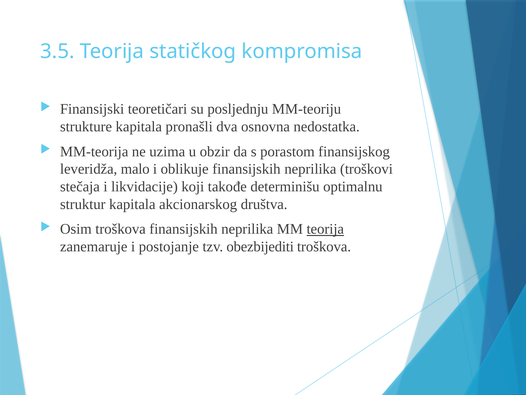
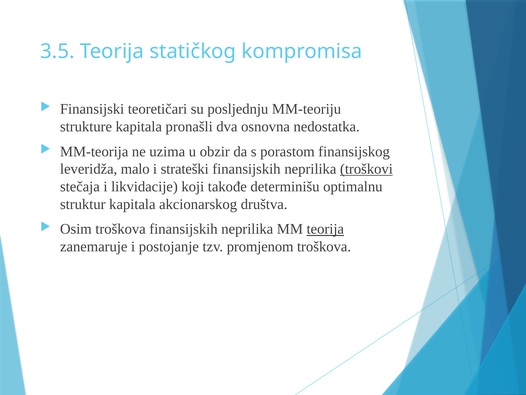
oblikuje: oblikuje -> strateški (185, 169)
troškovi underline: none -> present (366, 169)
obezbijediti: obezbijediti -> promjenom (260, 246)
